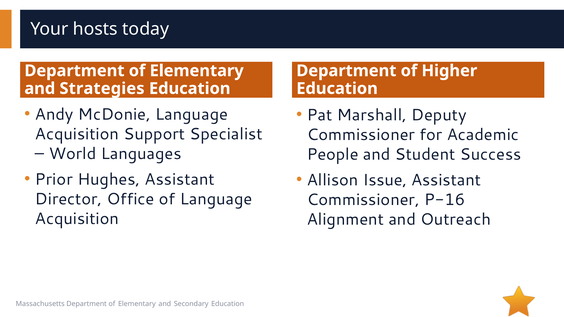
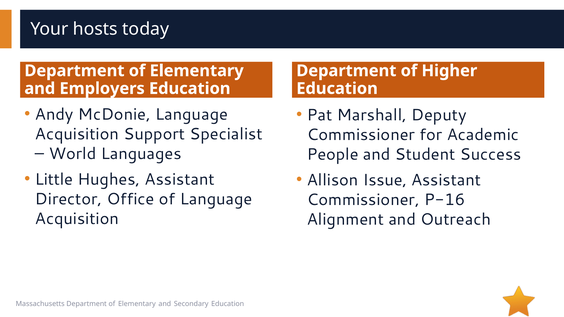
Strategies: Strategies -> Employers (102, 89)
Prior: Prior -> Little (54, 180)
